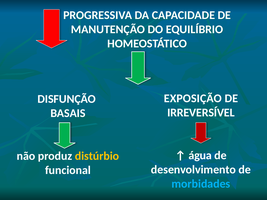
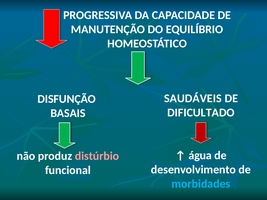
EXPOSIÇÃO: EXPOSIÇÃO -> SAUDÁVEIS (193, 99)
IRREVERSÍVEL: IRREVERSÍVEL -> DIFICULTADO (201, 113)
distúrbio colour: yellow -> pink (97, 156)
